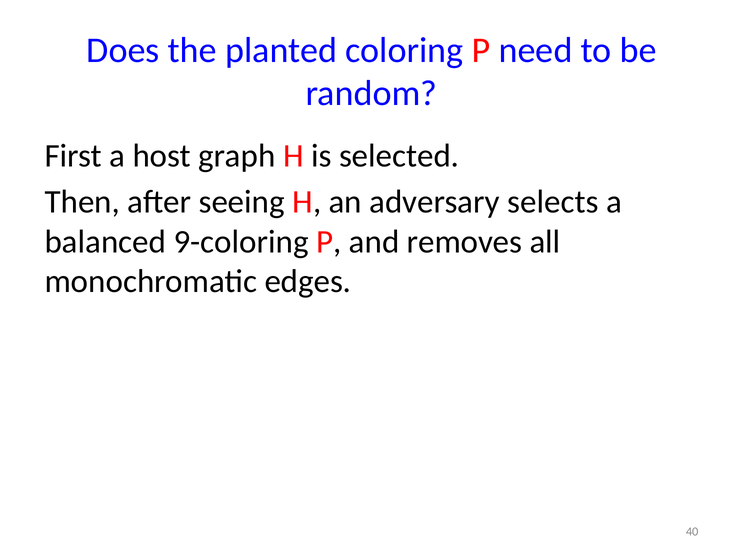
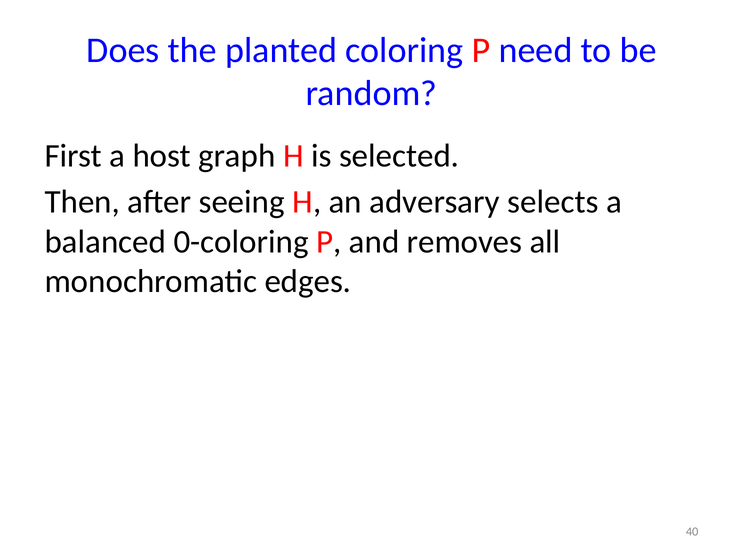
9-coloring: 9-coloring -> 0-coloring (241, 242)
